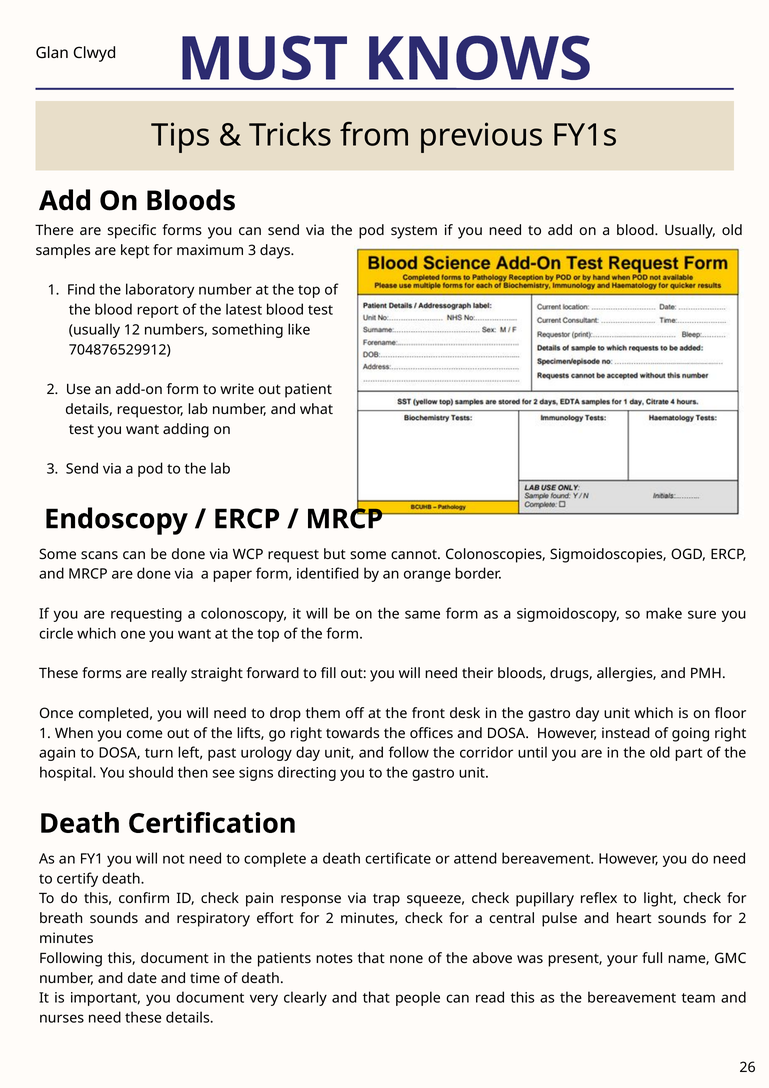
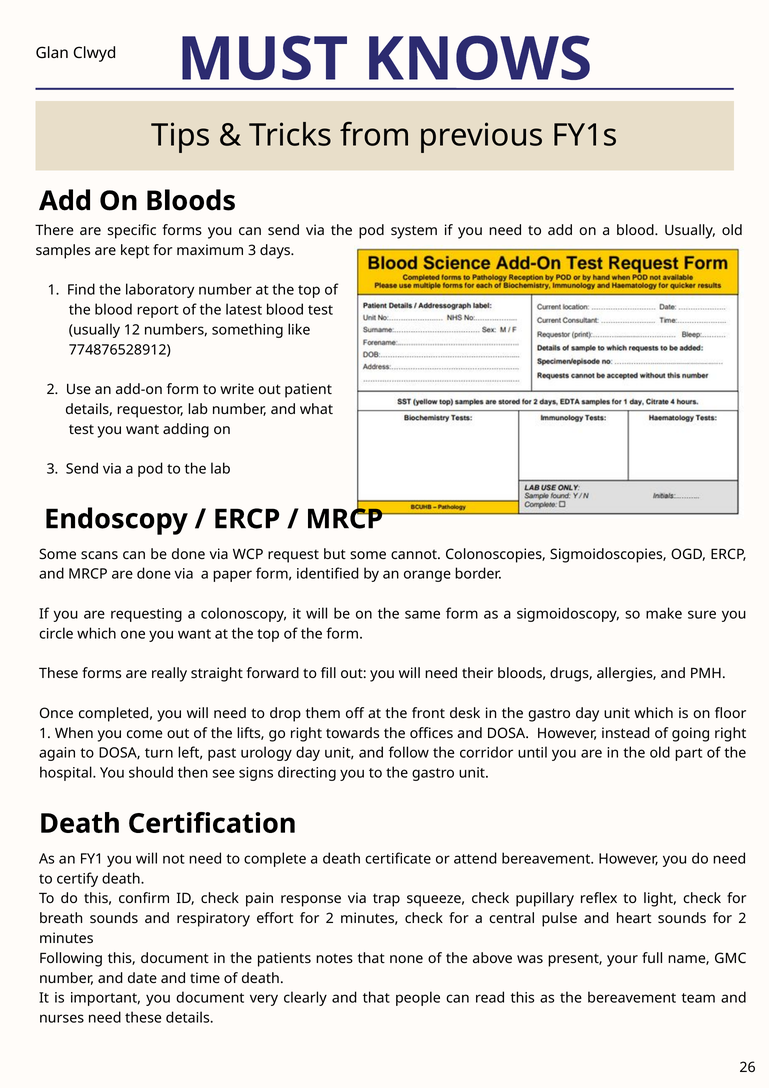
704876529912: 704876529912 -> 774876528912 (120, 350)
